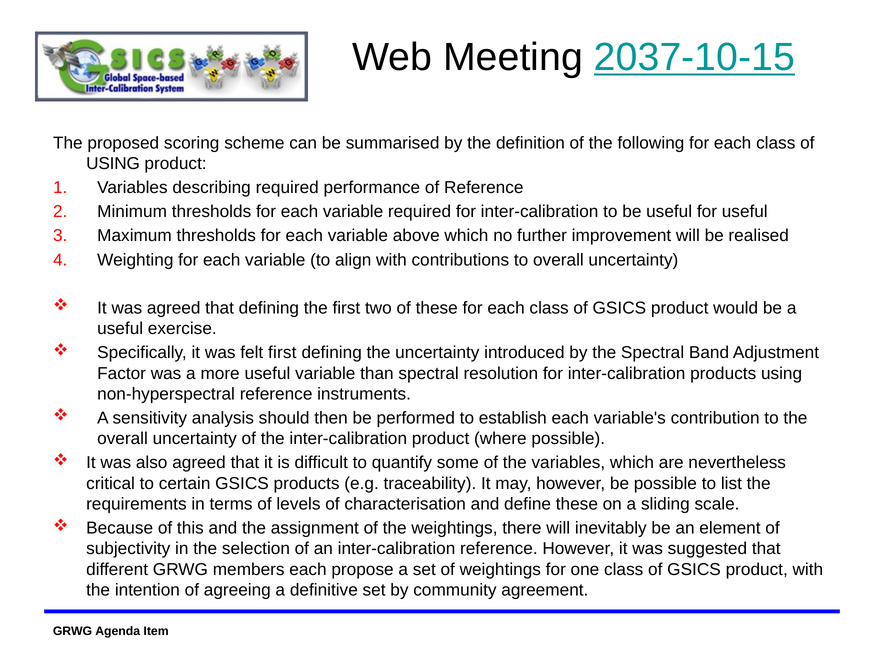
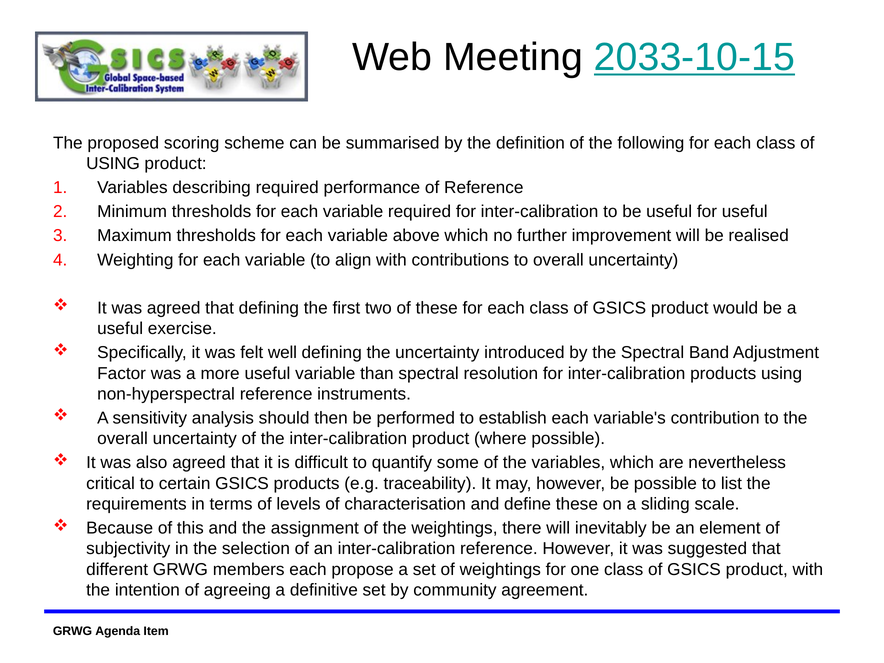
2037-10-15: 2037-10-15 -> 2033-10-15 (694, 57)
felt first: first -> well (282, 353)
